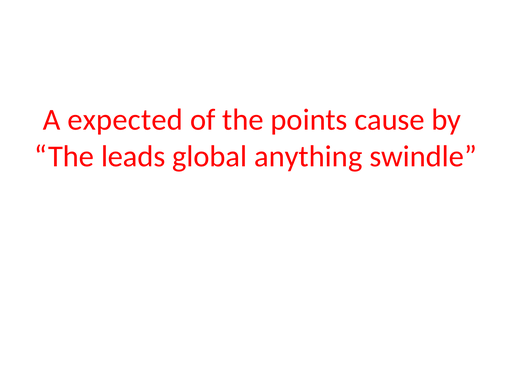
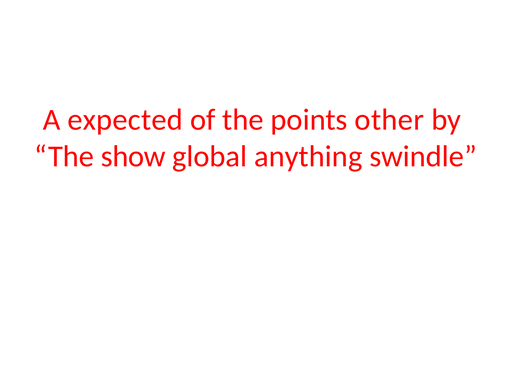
cause: cause -> other (389, 120)
leads: leads -> show (133, 156)
